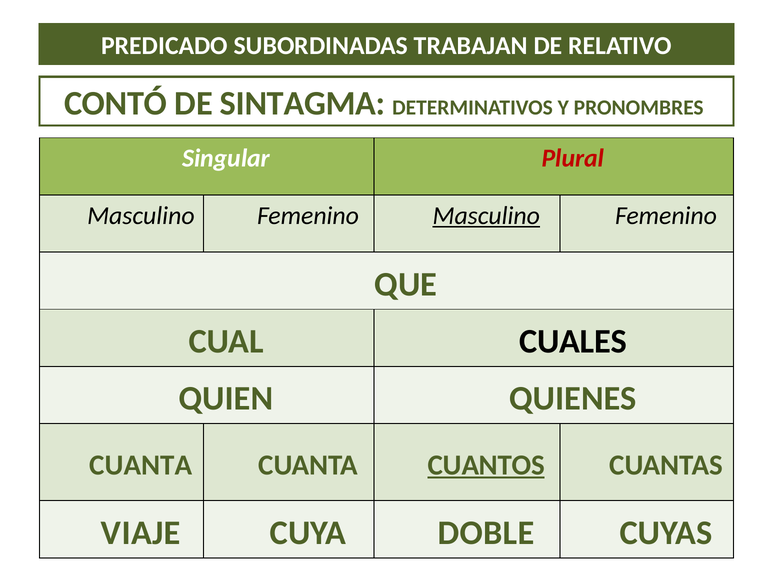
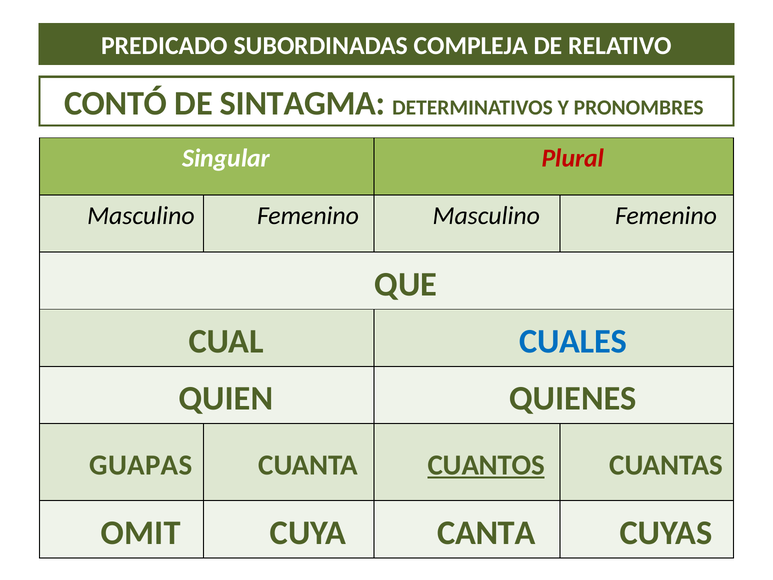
TRABAJAN: TRABAJAN -> COMPLEJA (471, 46)
Masculino underline: present -> none (486, 215)
CUALES colour: black -> blue (573, 341)
CUANTA: CUANTA -> GUAPAS (141, 465)
VIAJE: VIAJE -> OMIT (141, 533)
DOBLE: DOBLE -> CANTA (486, 533)
